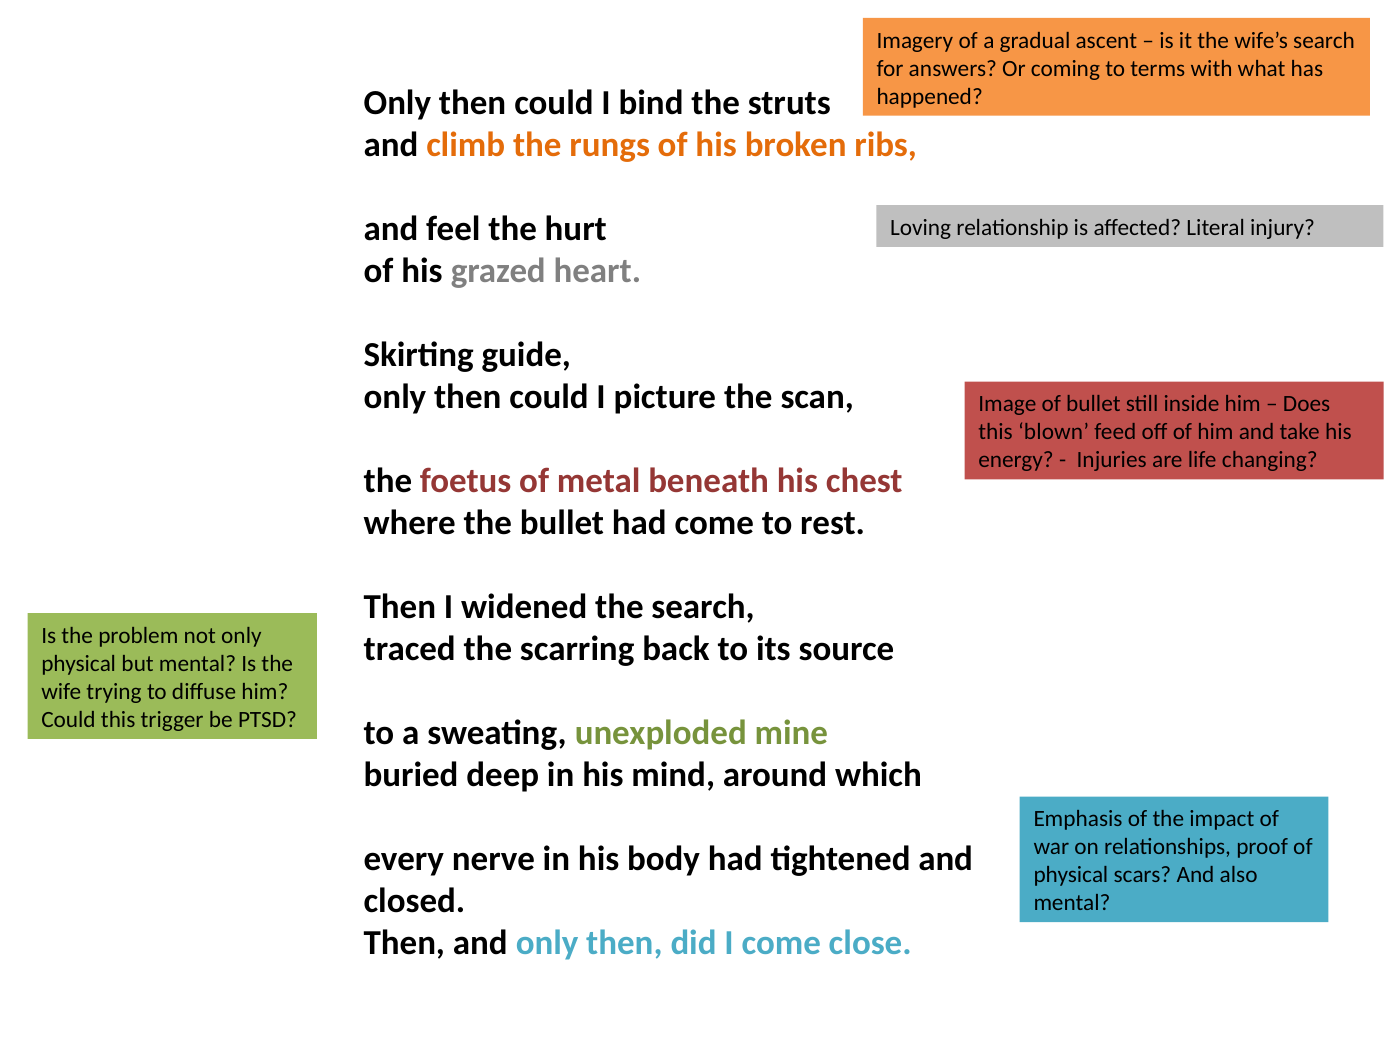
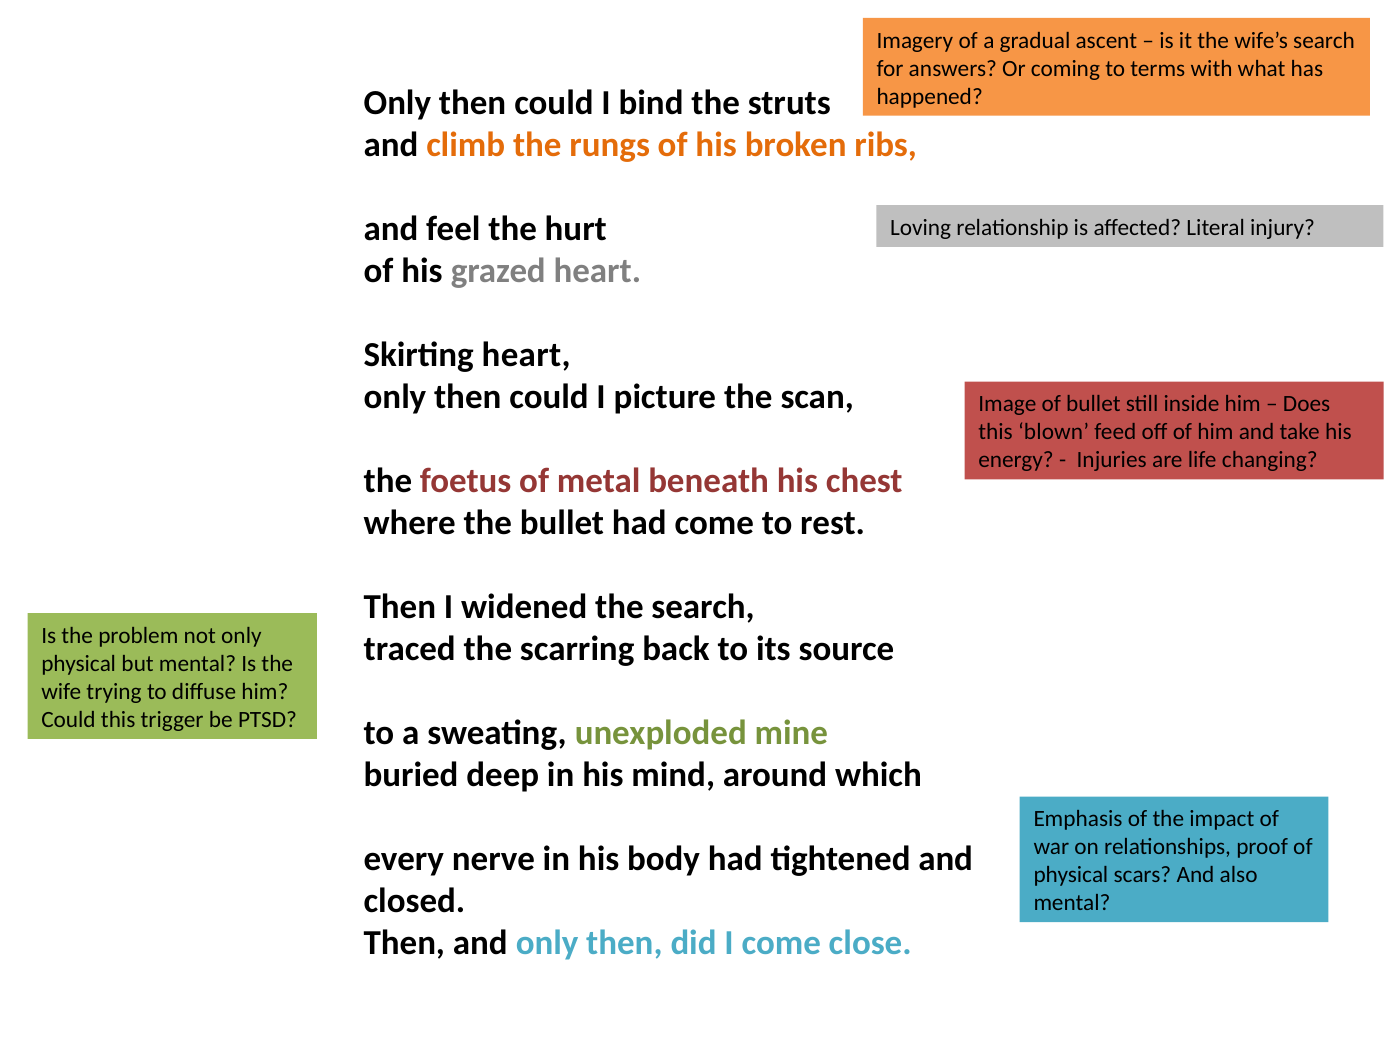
Skirting guide: guide -> heart (526, 355)
